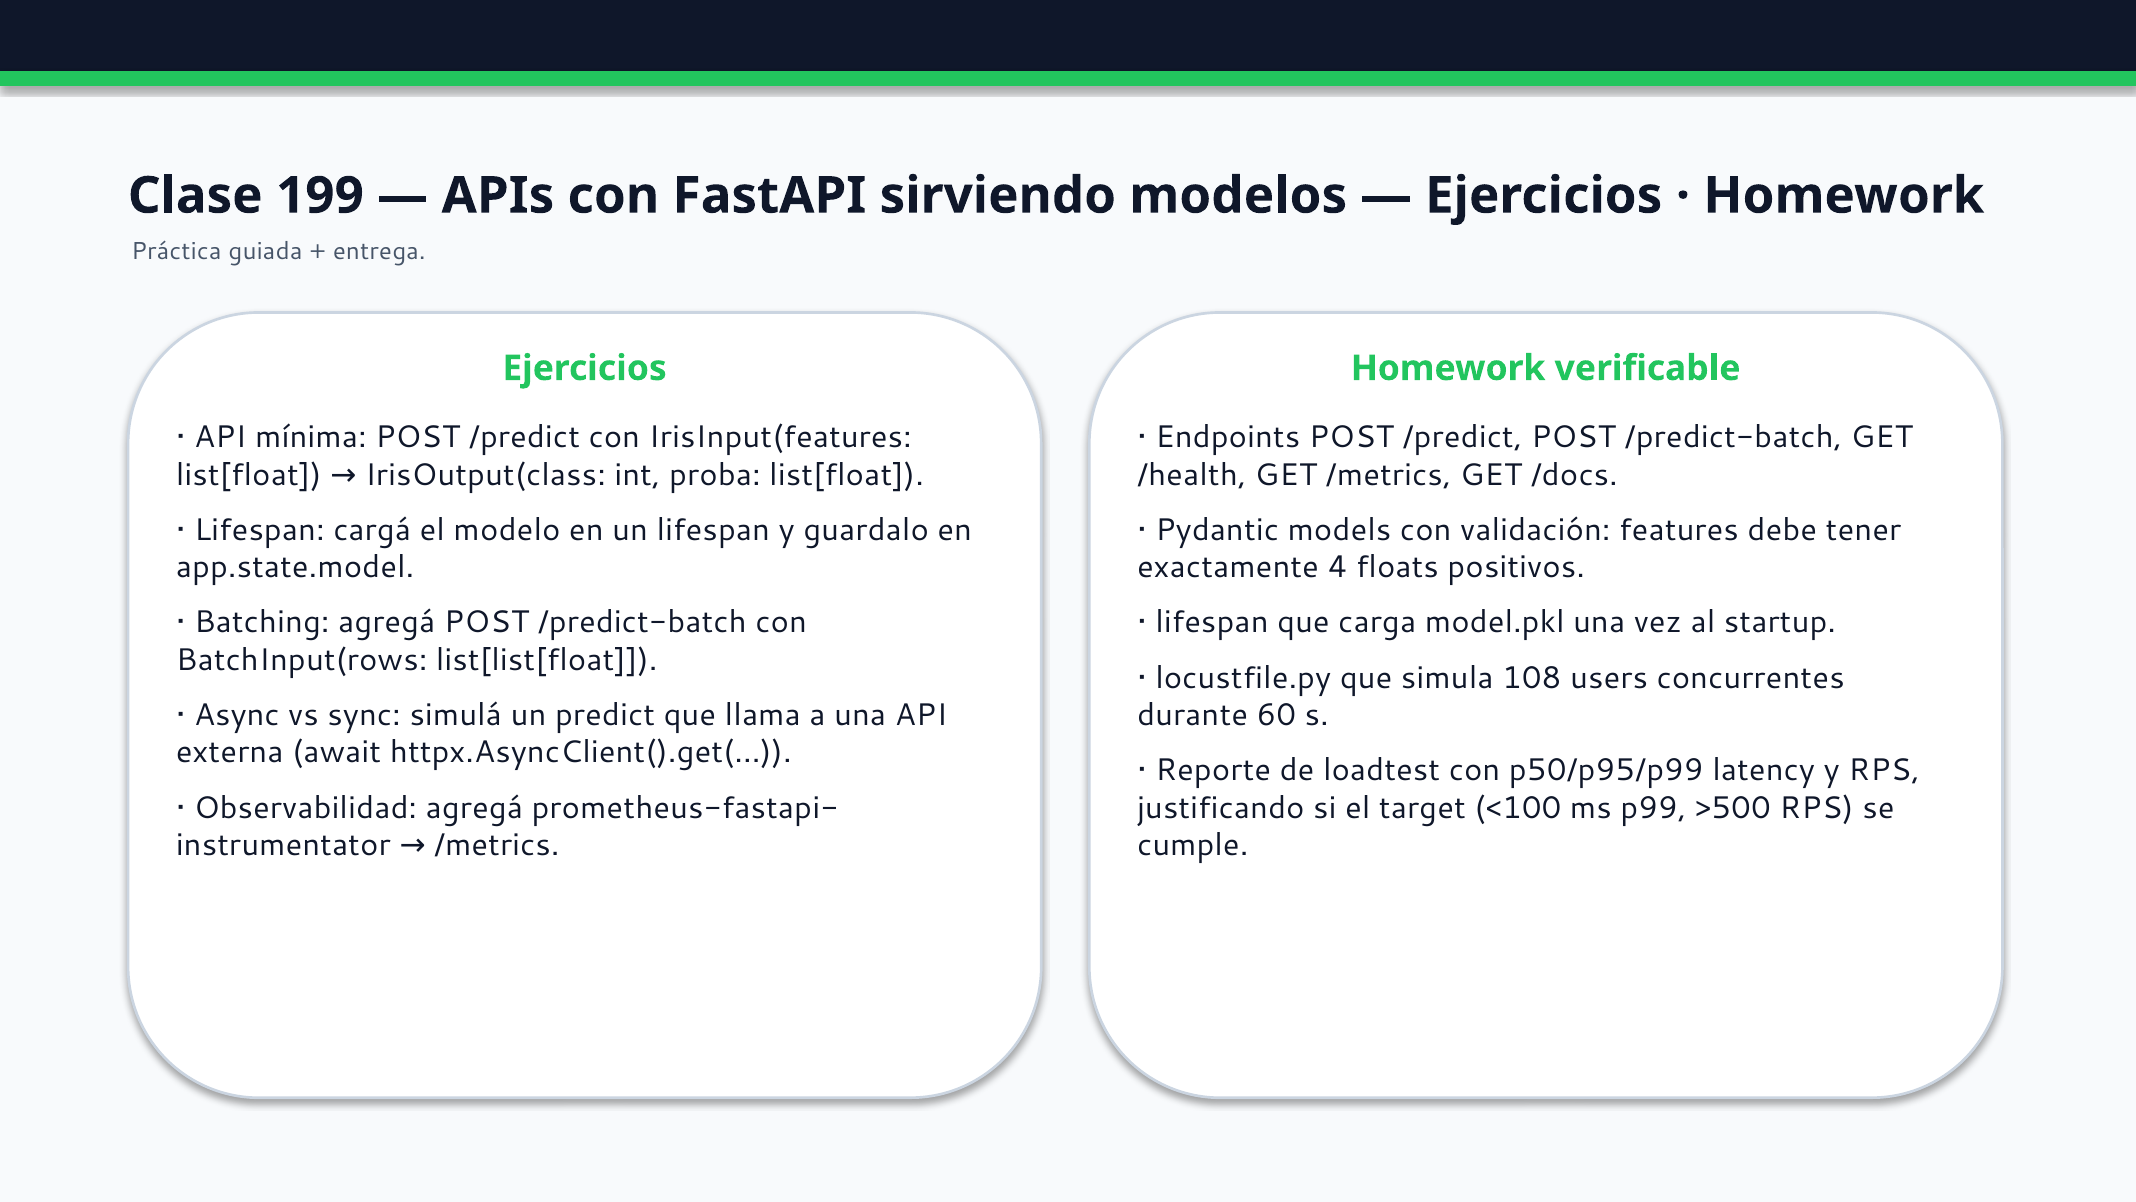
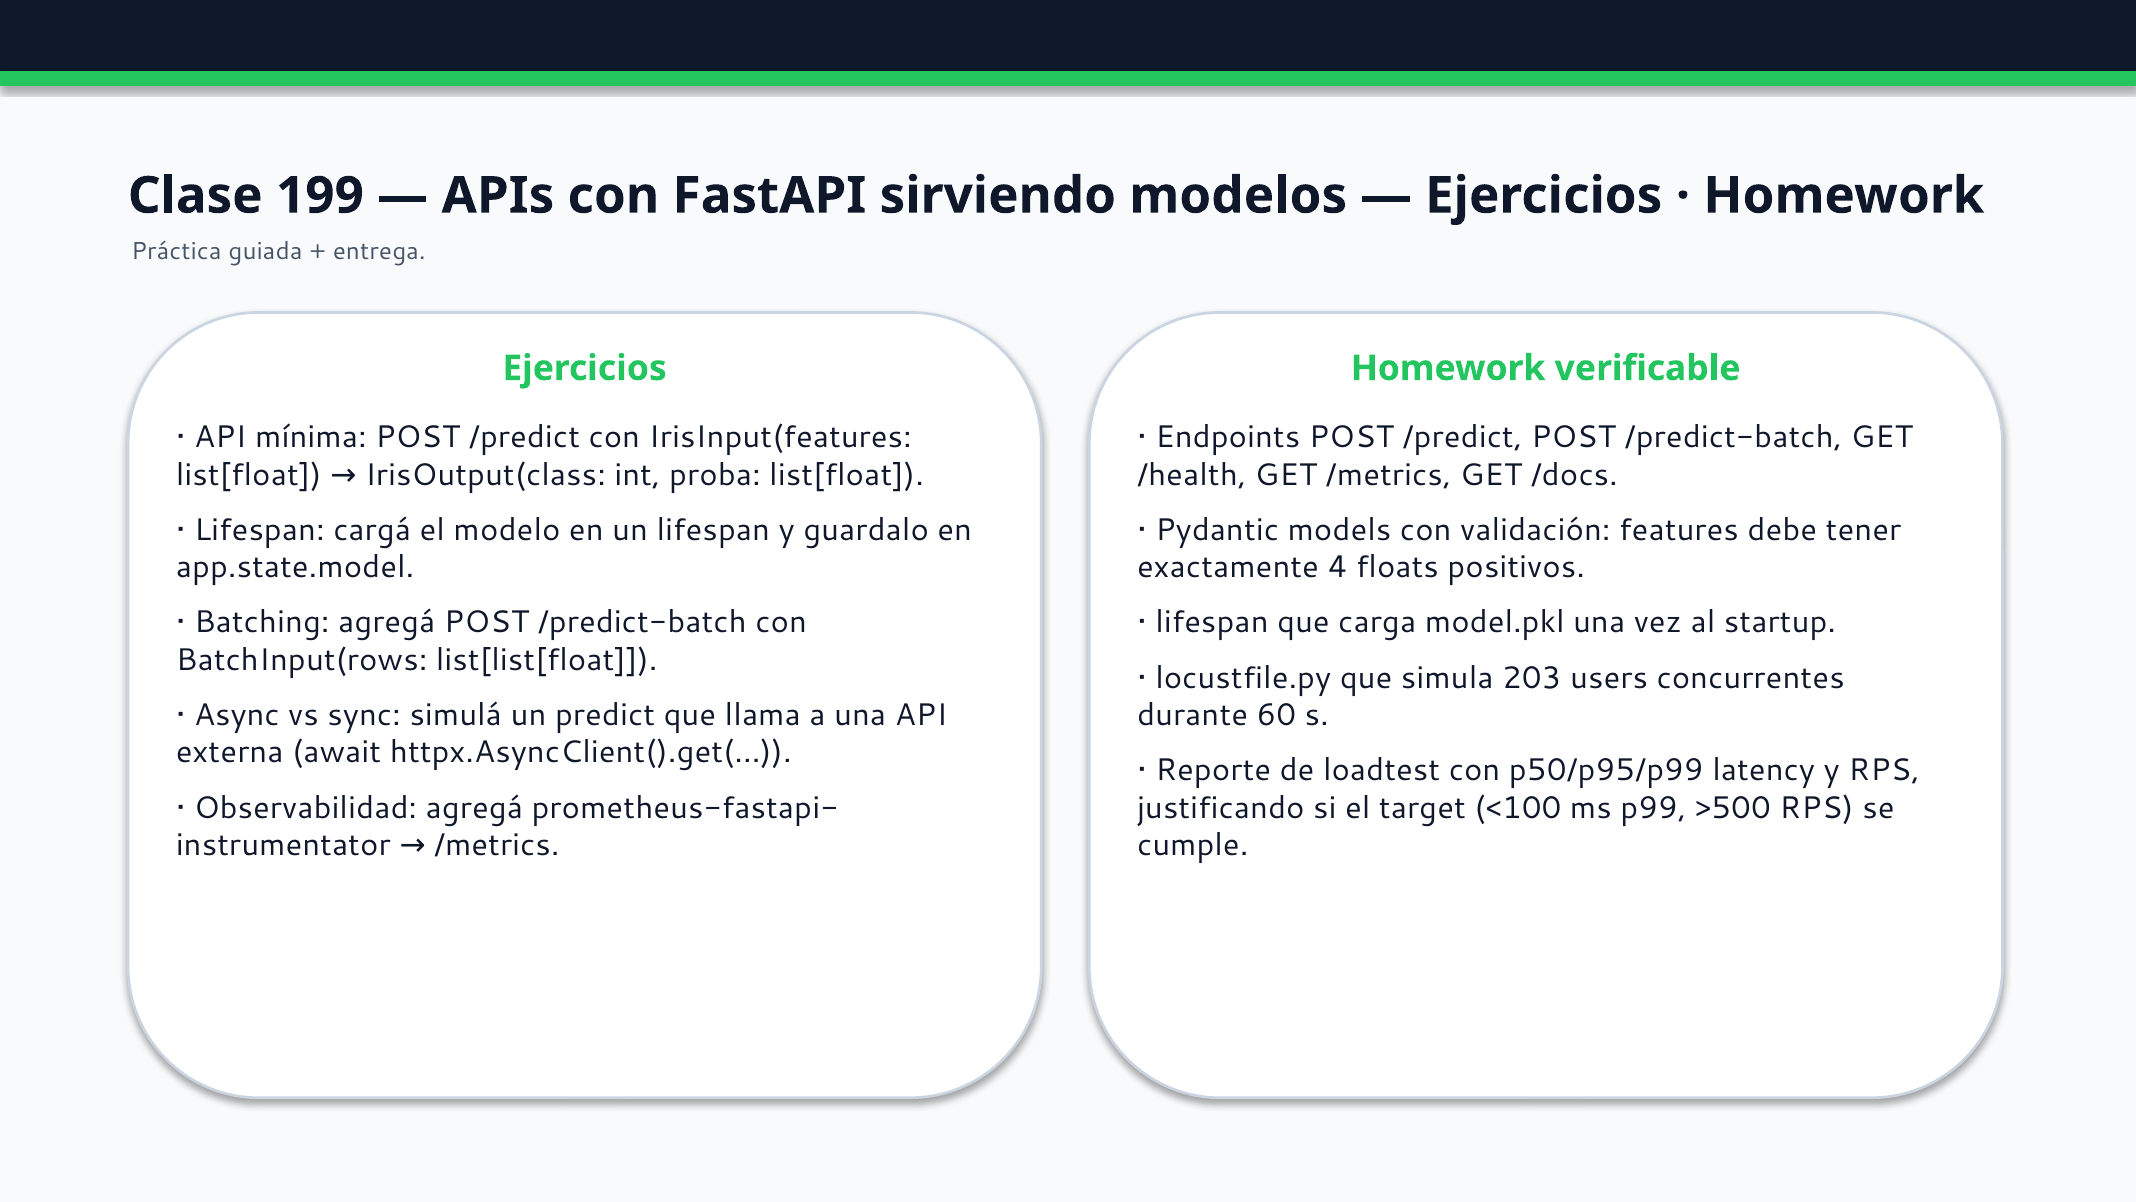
108: 108 -> 203 (1532, 678)
